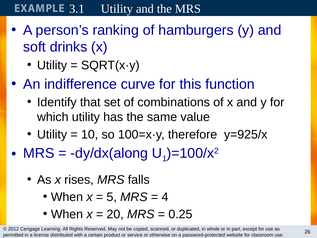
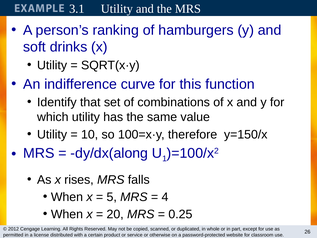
y=925/x: y=925/x -> y=150/x (246, 134)
